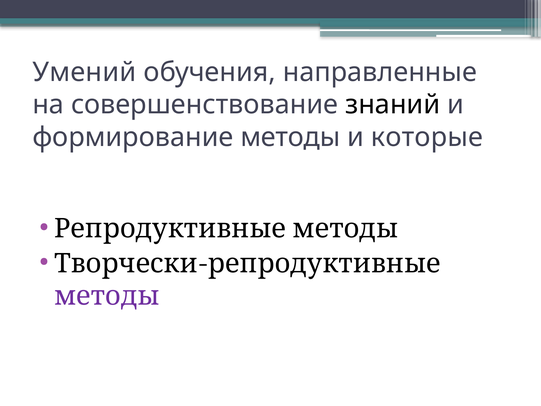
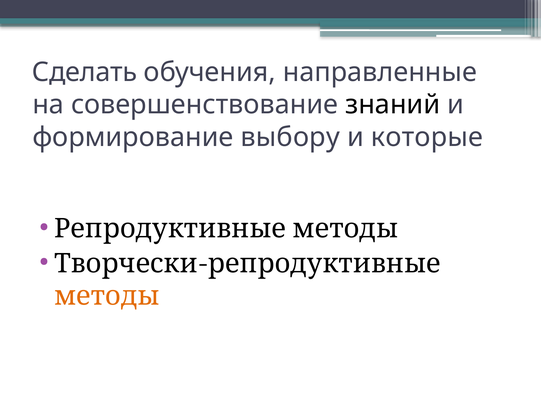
Умений: Умений -> Сделать (85, 72)
формирование методы: методы -> выбору (290, 137)
методы colour: purple -> orange (107, 296)
